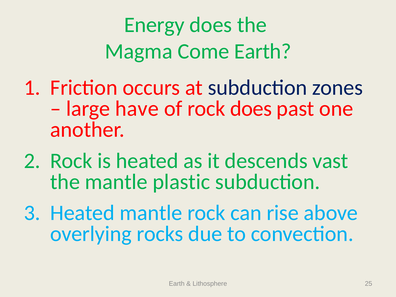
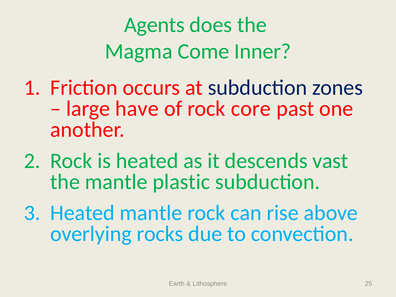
Energy: Energy -> Agents (154, 25)
Come Earth: Earth -> Inner (263, 51)
rock does: does -> core (251, 109)
